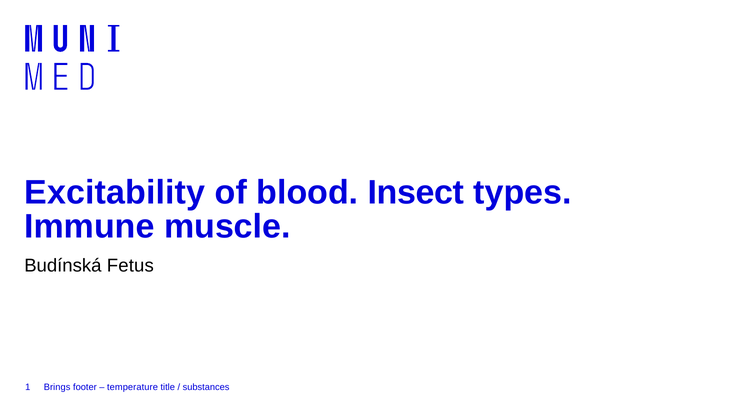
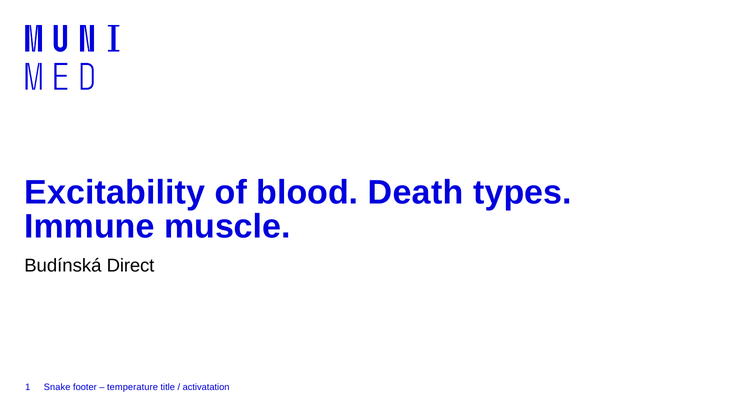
Insect: Insect -> Death (416, 193)
Fetus: Fetus -> Direct (131, 266)
Brings: Brings -> Snake (57, 387)
substances: substances -> activatation (206, 387)
